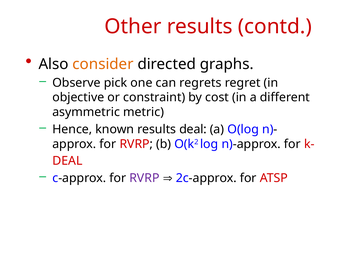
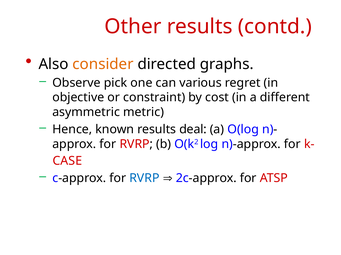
regrets: regrets -> various (201, 83)
DEAL: DEAL -> CASE (67, 161)
RVRP colour: purple -> blue (144, 179)
